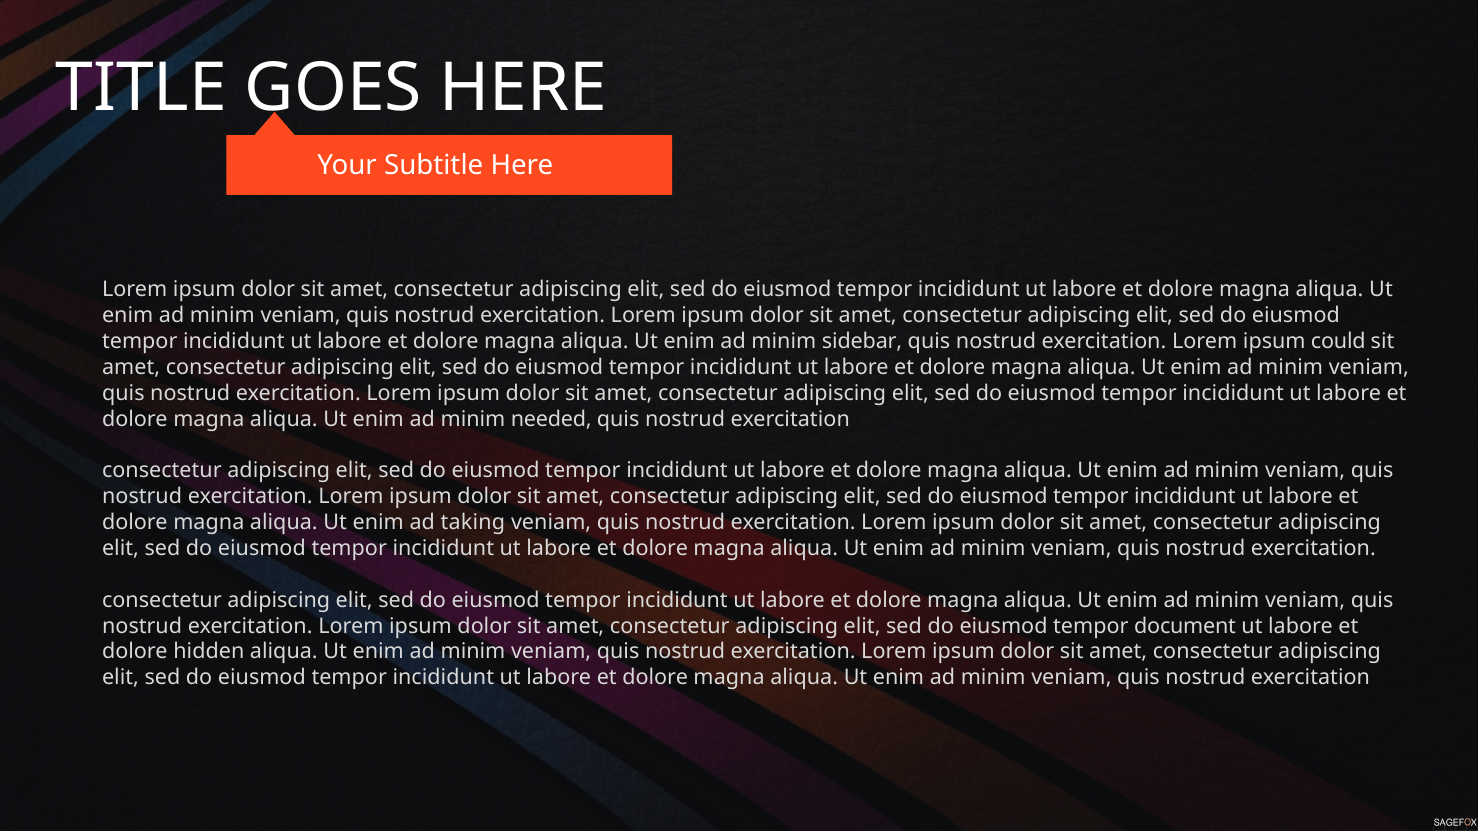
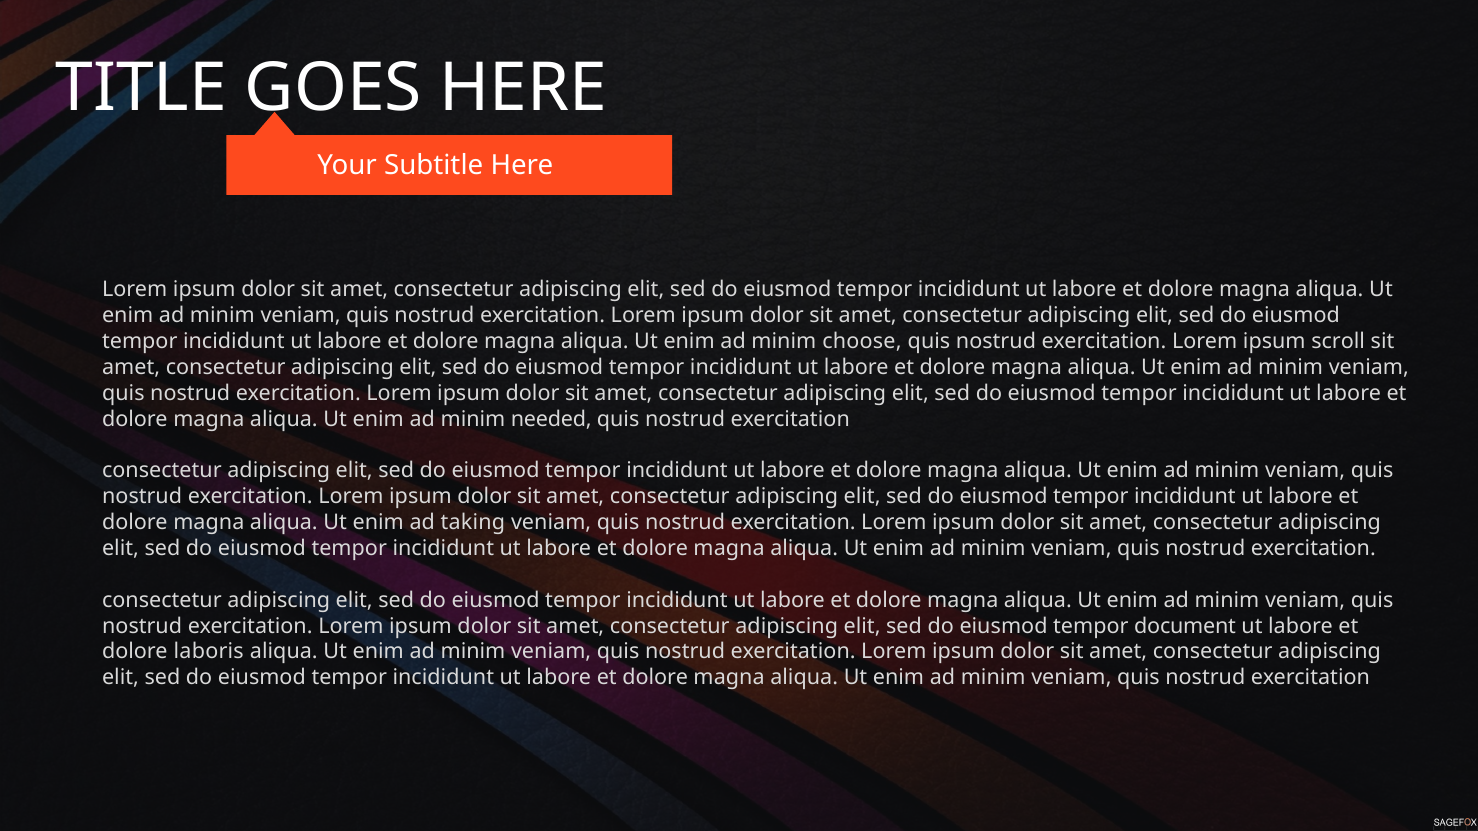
sidebar: sidebar -> choose (862, 342)
could: could -> scroll (1338, 342)
hidden: hidden -> laboris (209, 652)
